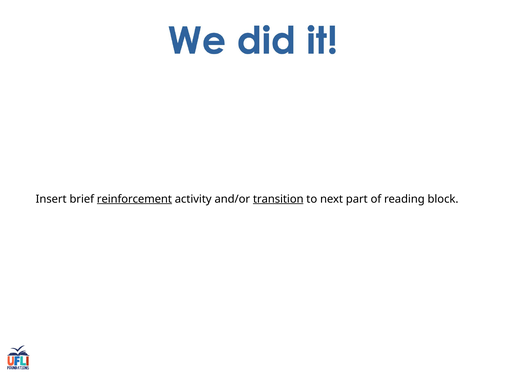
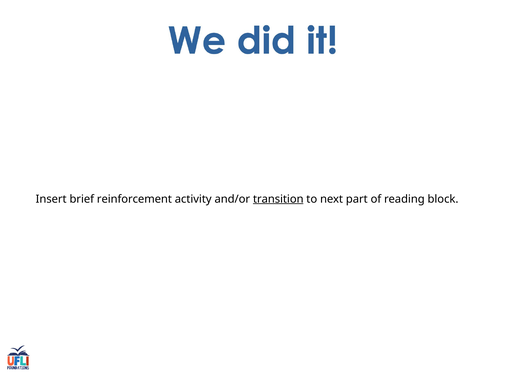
reinforcement underline: present -> none (134, 199)
